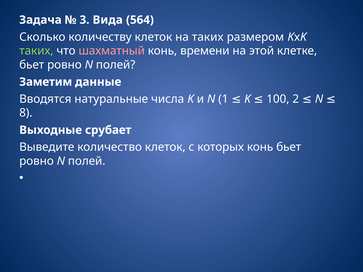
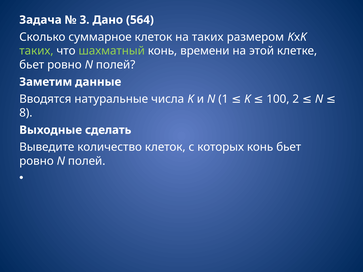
Вида: Вида -> Дано (108, 20)
количеству: количеству -> суммарное (100, 37)
шахматный colour: pink -> light green (112, 51)
срубает: срубает -> сделать (108, 130)
